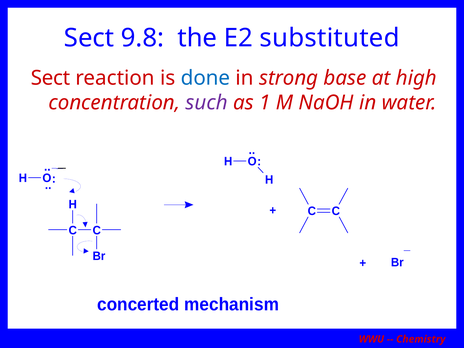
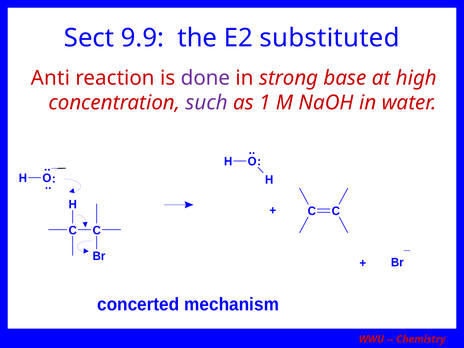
9.8: 9.8 -> 9.9 (143, 38)
Sect: Sect -> Anti (50, 78)
done colour: blue -> purple (205, 78)
